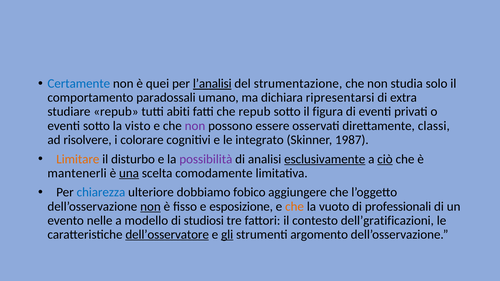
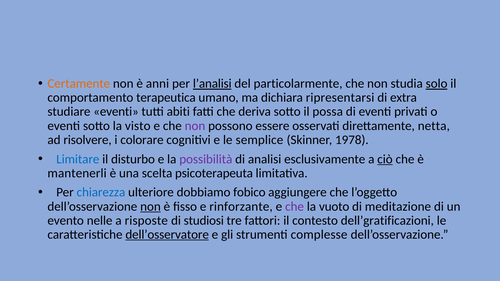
Certamente colour: blue -> orange (79, 84)
quei: quei -> anni (157, 84)
strumentazione: strumentazione -> particolarmente (298, 84)
solo underline: none -> present (437, 84)
paradossali: paradossali -> terapeutica (166, 98)
studiare repub: repub -> eventi (116, 112)
che repub: repub -> deriva (255, 112)
figura: figura -> possa (328, 112)
classi: classi -> netta (434, 126)
integrato: integrato -> semplice (259, 140)
1987: 1987 -> 1978 (352, 140)
Limitare colour: orange -> blue (78, 159)
esclusivamente underline: present -> none (325, 159)
una underline: present -> none (129, 173)
comodamente: comodamente -> psicoterapeuta (214, 173)
esposizione: esposizione -> rinforzante (241, 207)
che colour: orange -> purple (295, 207)
professionali: professionali -> meditazione (398, 207)
modello: modello -> risposte (146, 221)
gli underline: present -> none (227, 235)
argomento: argomento -> complesse (319, 235)
